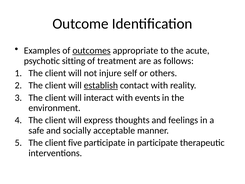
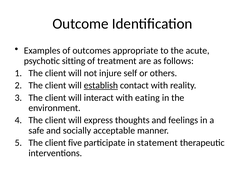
outcomes underline: present -> none (92, 50)
events: events -> eating (147, 98)
in participate: participate -> statement (157, 143)
